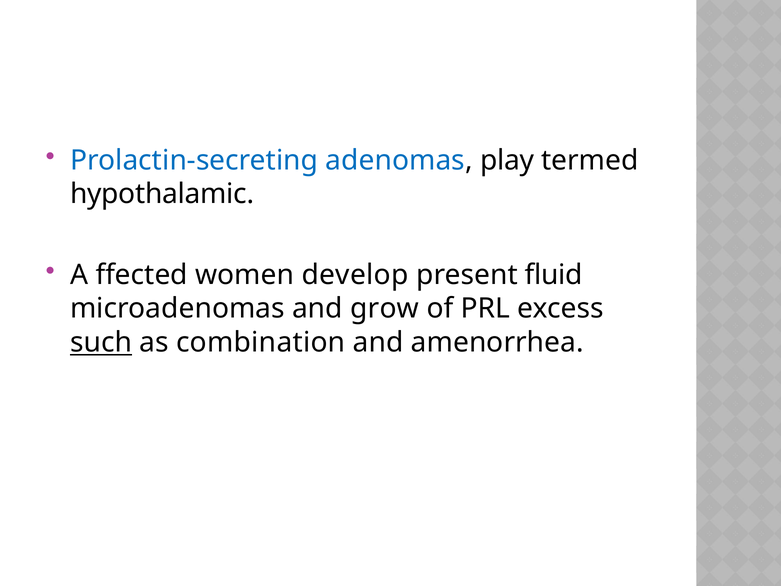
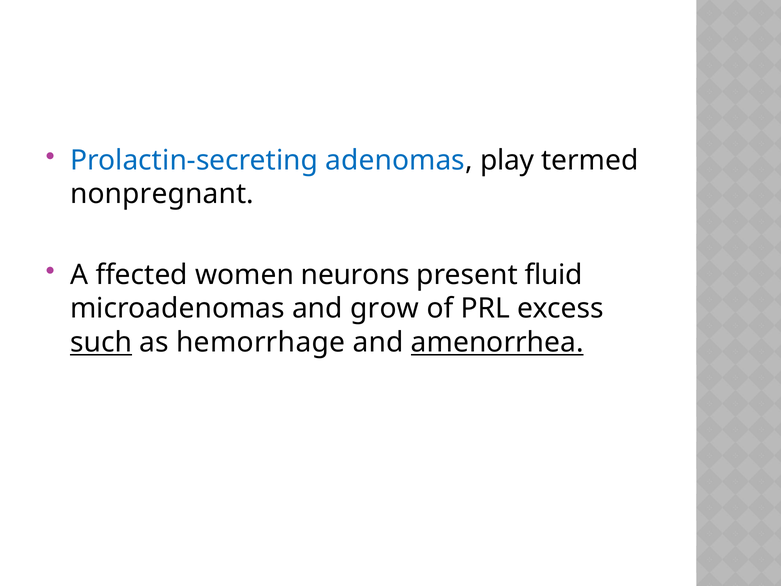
hypothalamic: hypothalamic -> nonpregnant (162, 194)
develop: develop -> neurons (355, 275)
combination: combination -> hemorrhage (261, 342)
amenorrhea underline: none -> present (497, 342)
